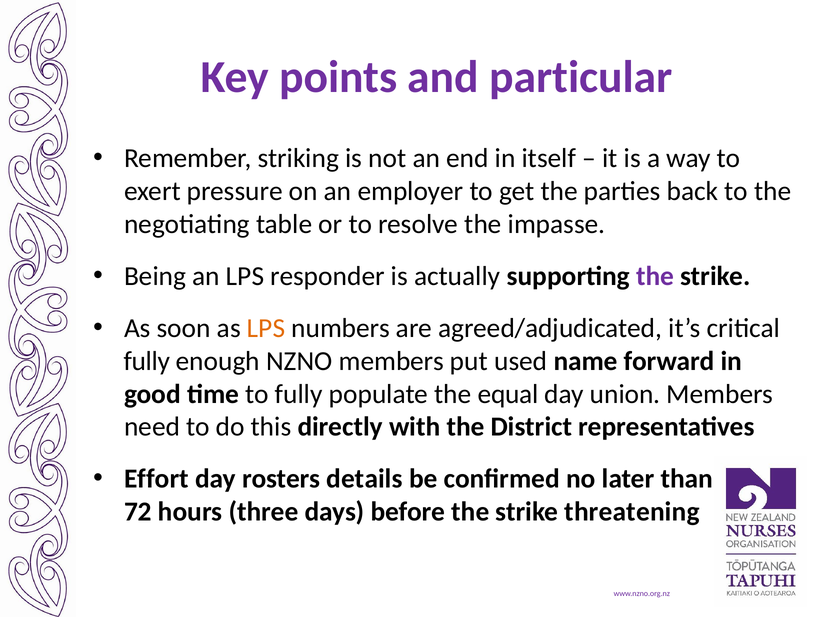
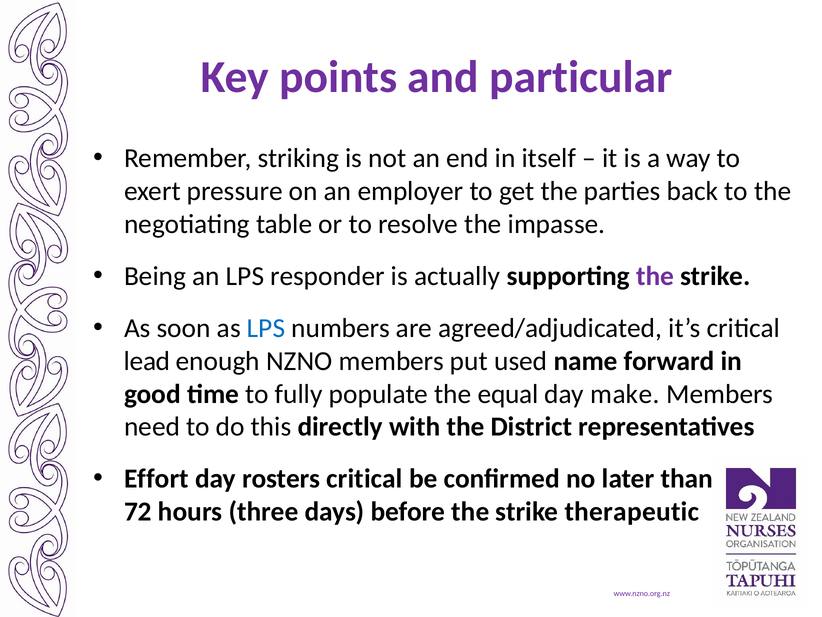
LPS colour: orange -> blue (266, 328)
fully: fully -> lead (147, 361)
union: union -> make (625, 394)
rosters details: details -> critical (364, 479)
threatening: threatening -> therapeutic (632, 511)
